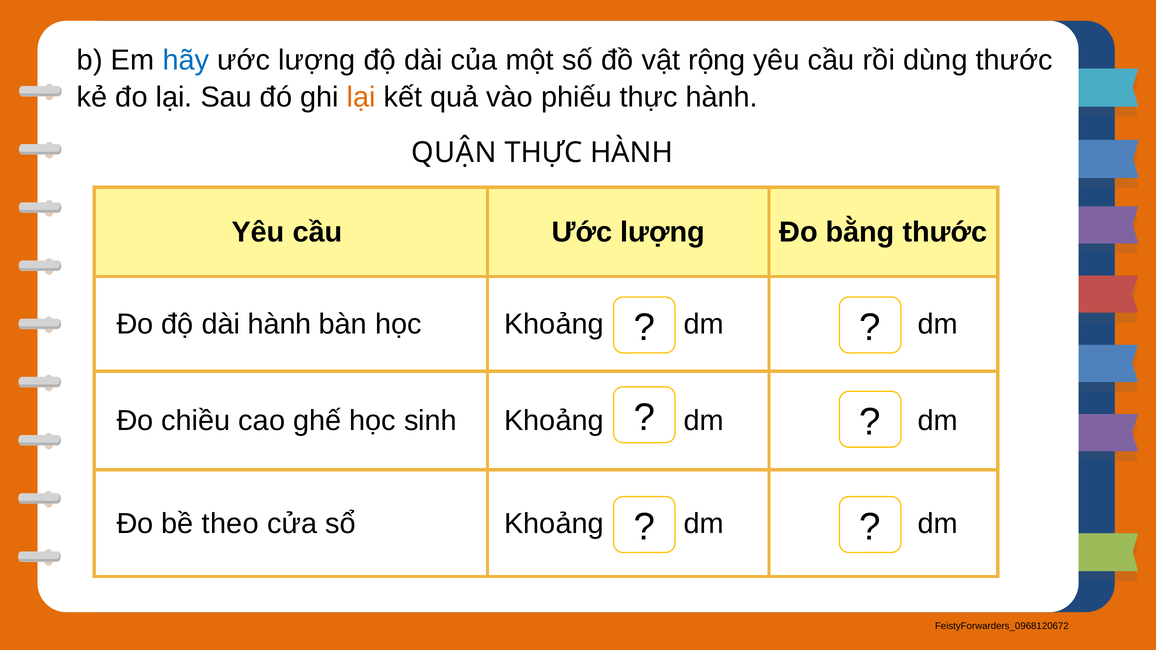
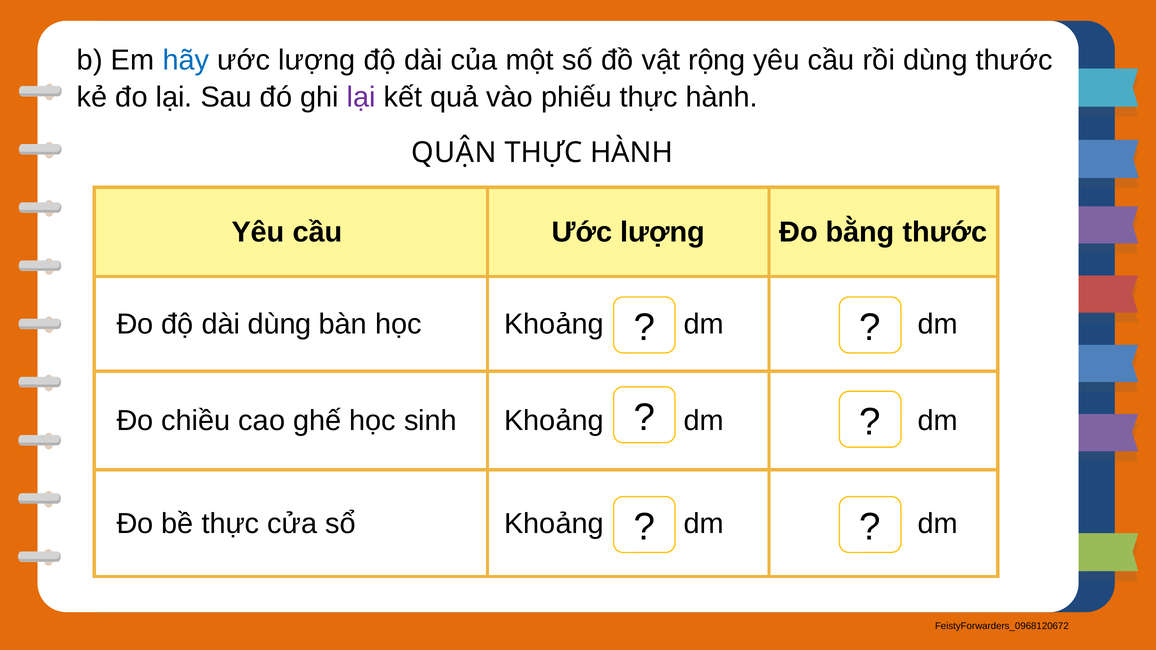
lại colour: orange -> purple (361, 97)
dài hành: hành -> dùng (280, 324)
bề theo: theo -> thực (231, 524)
